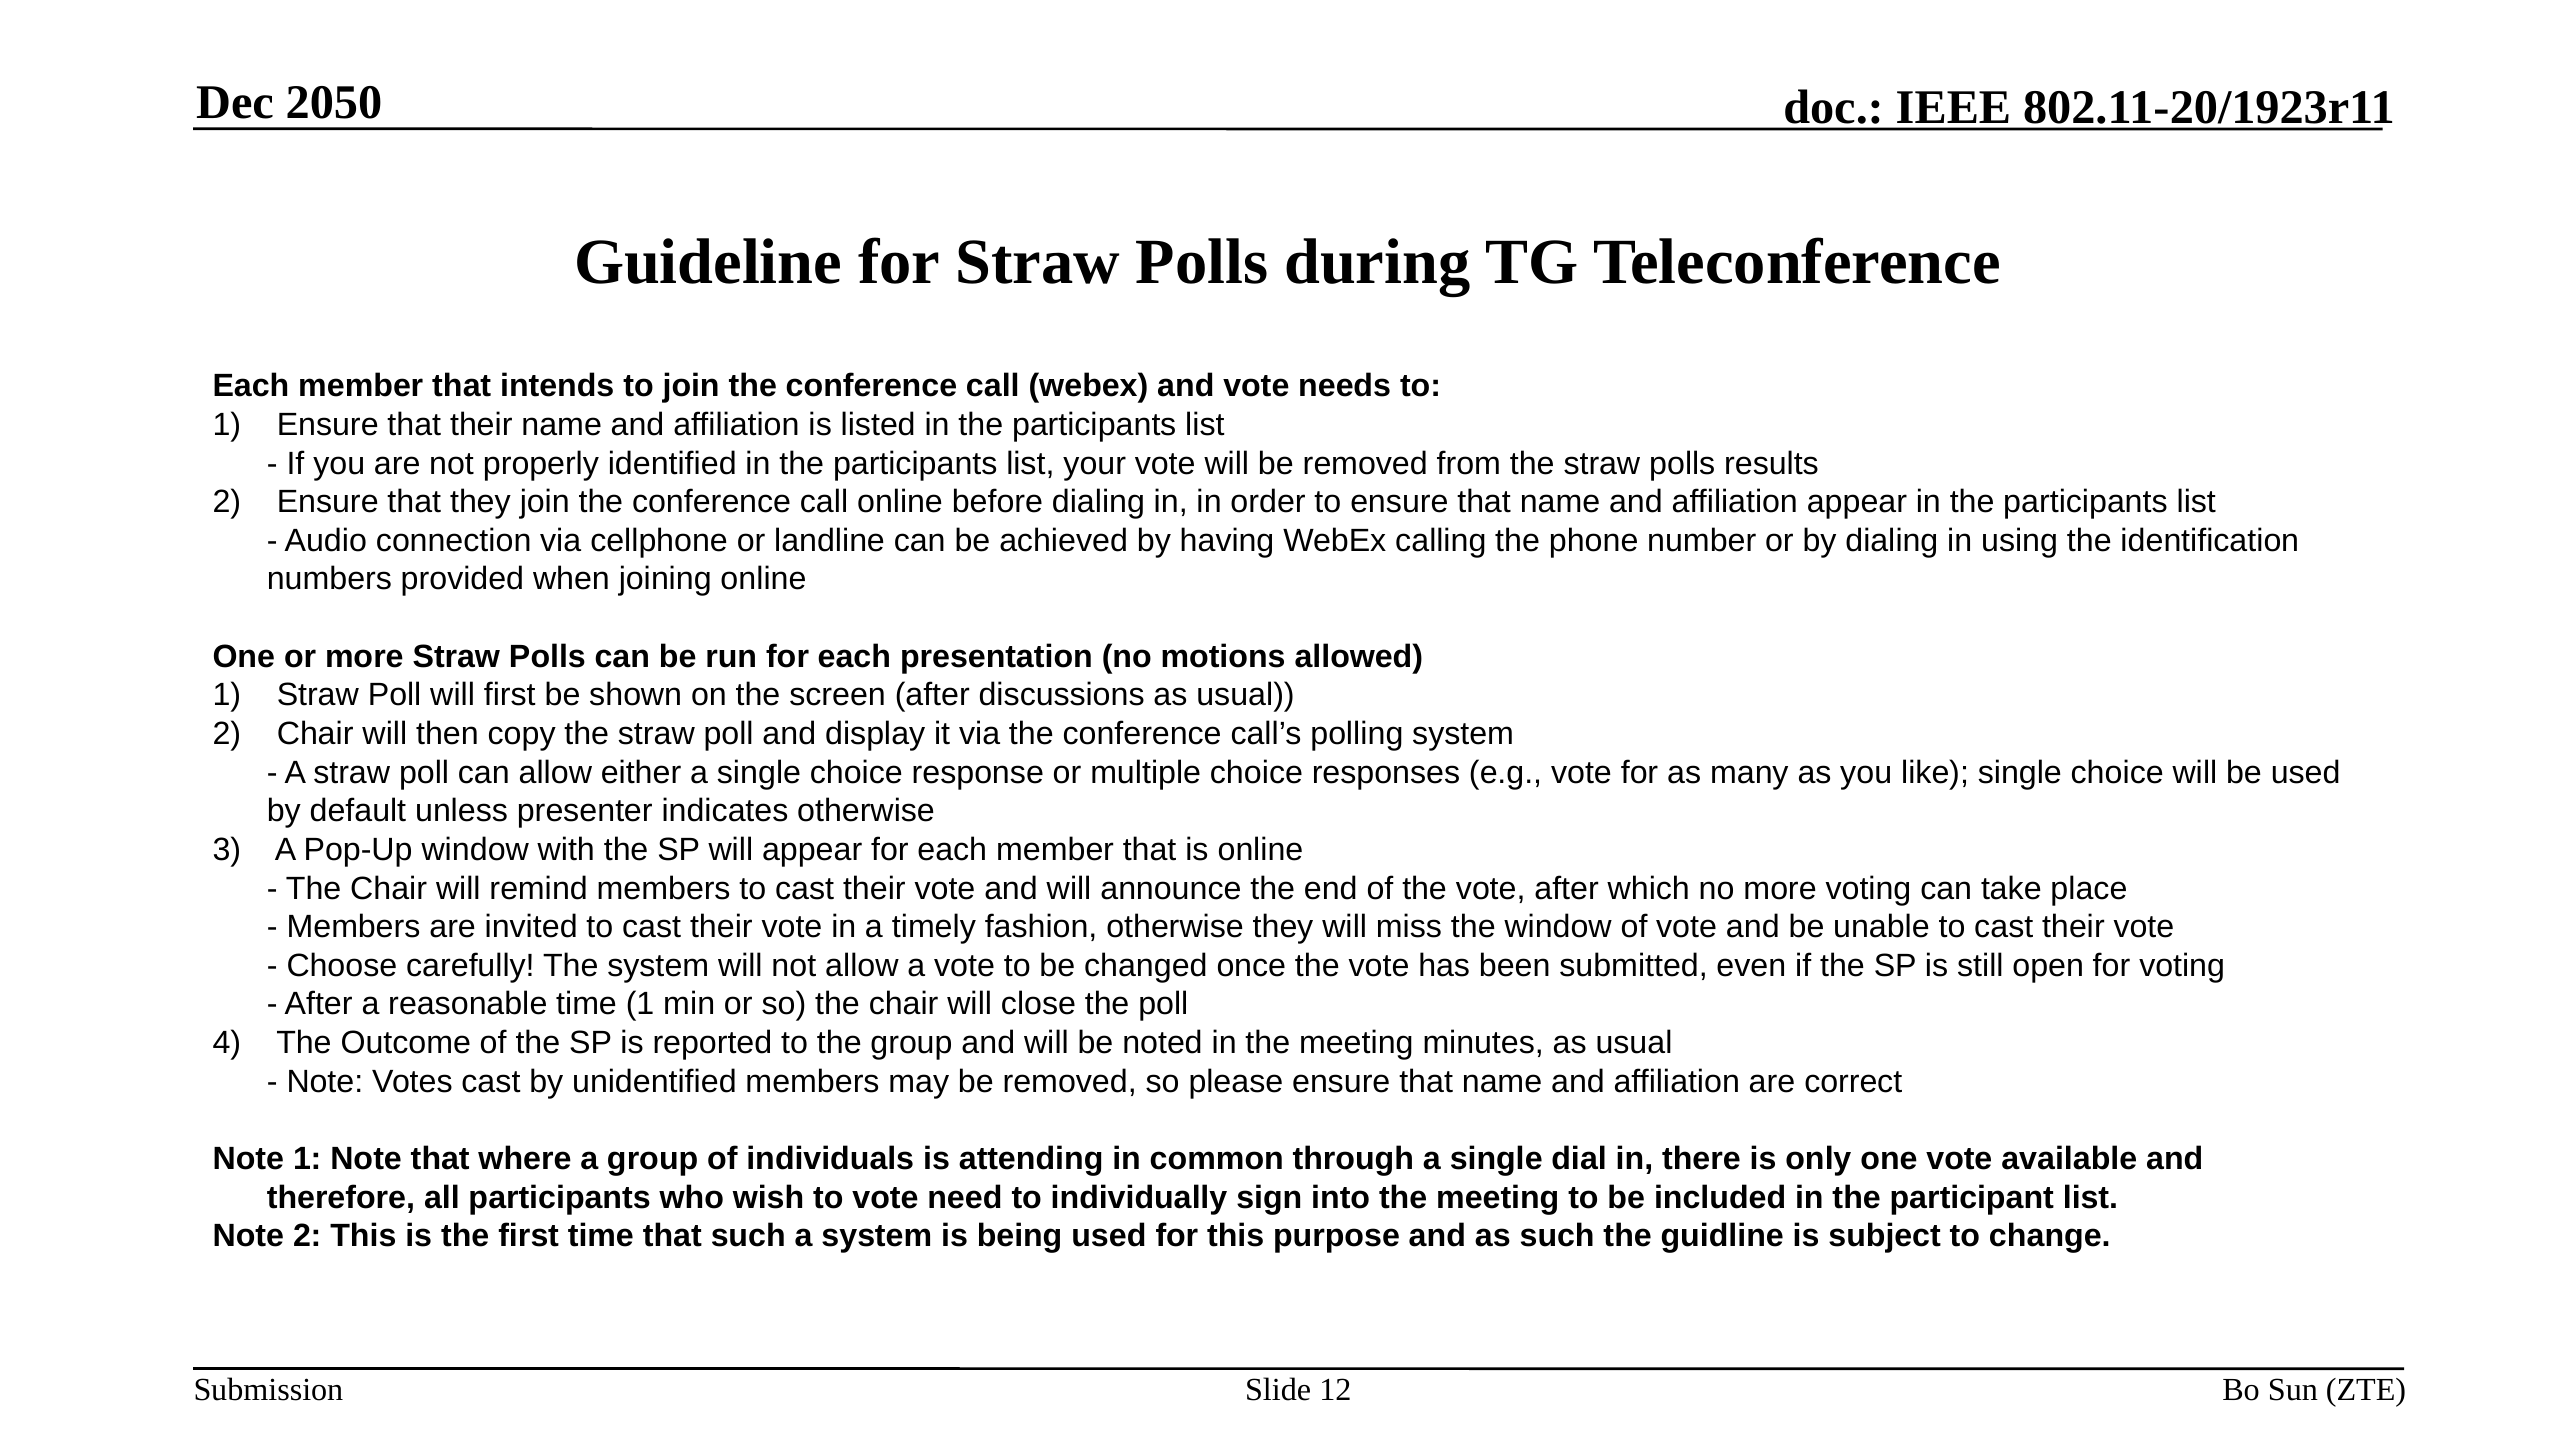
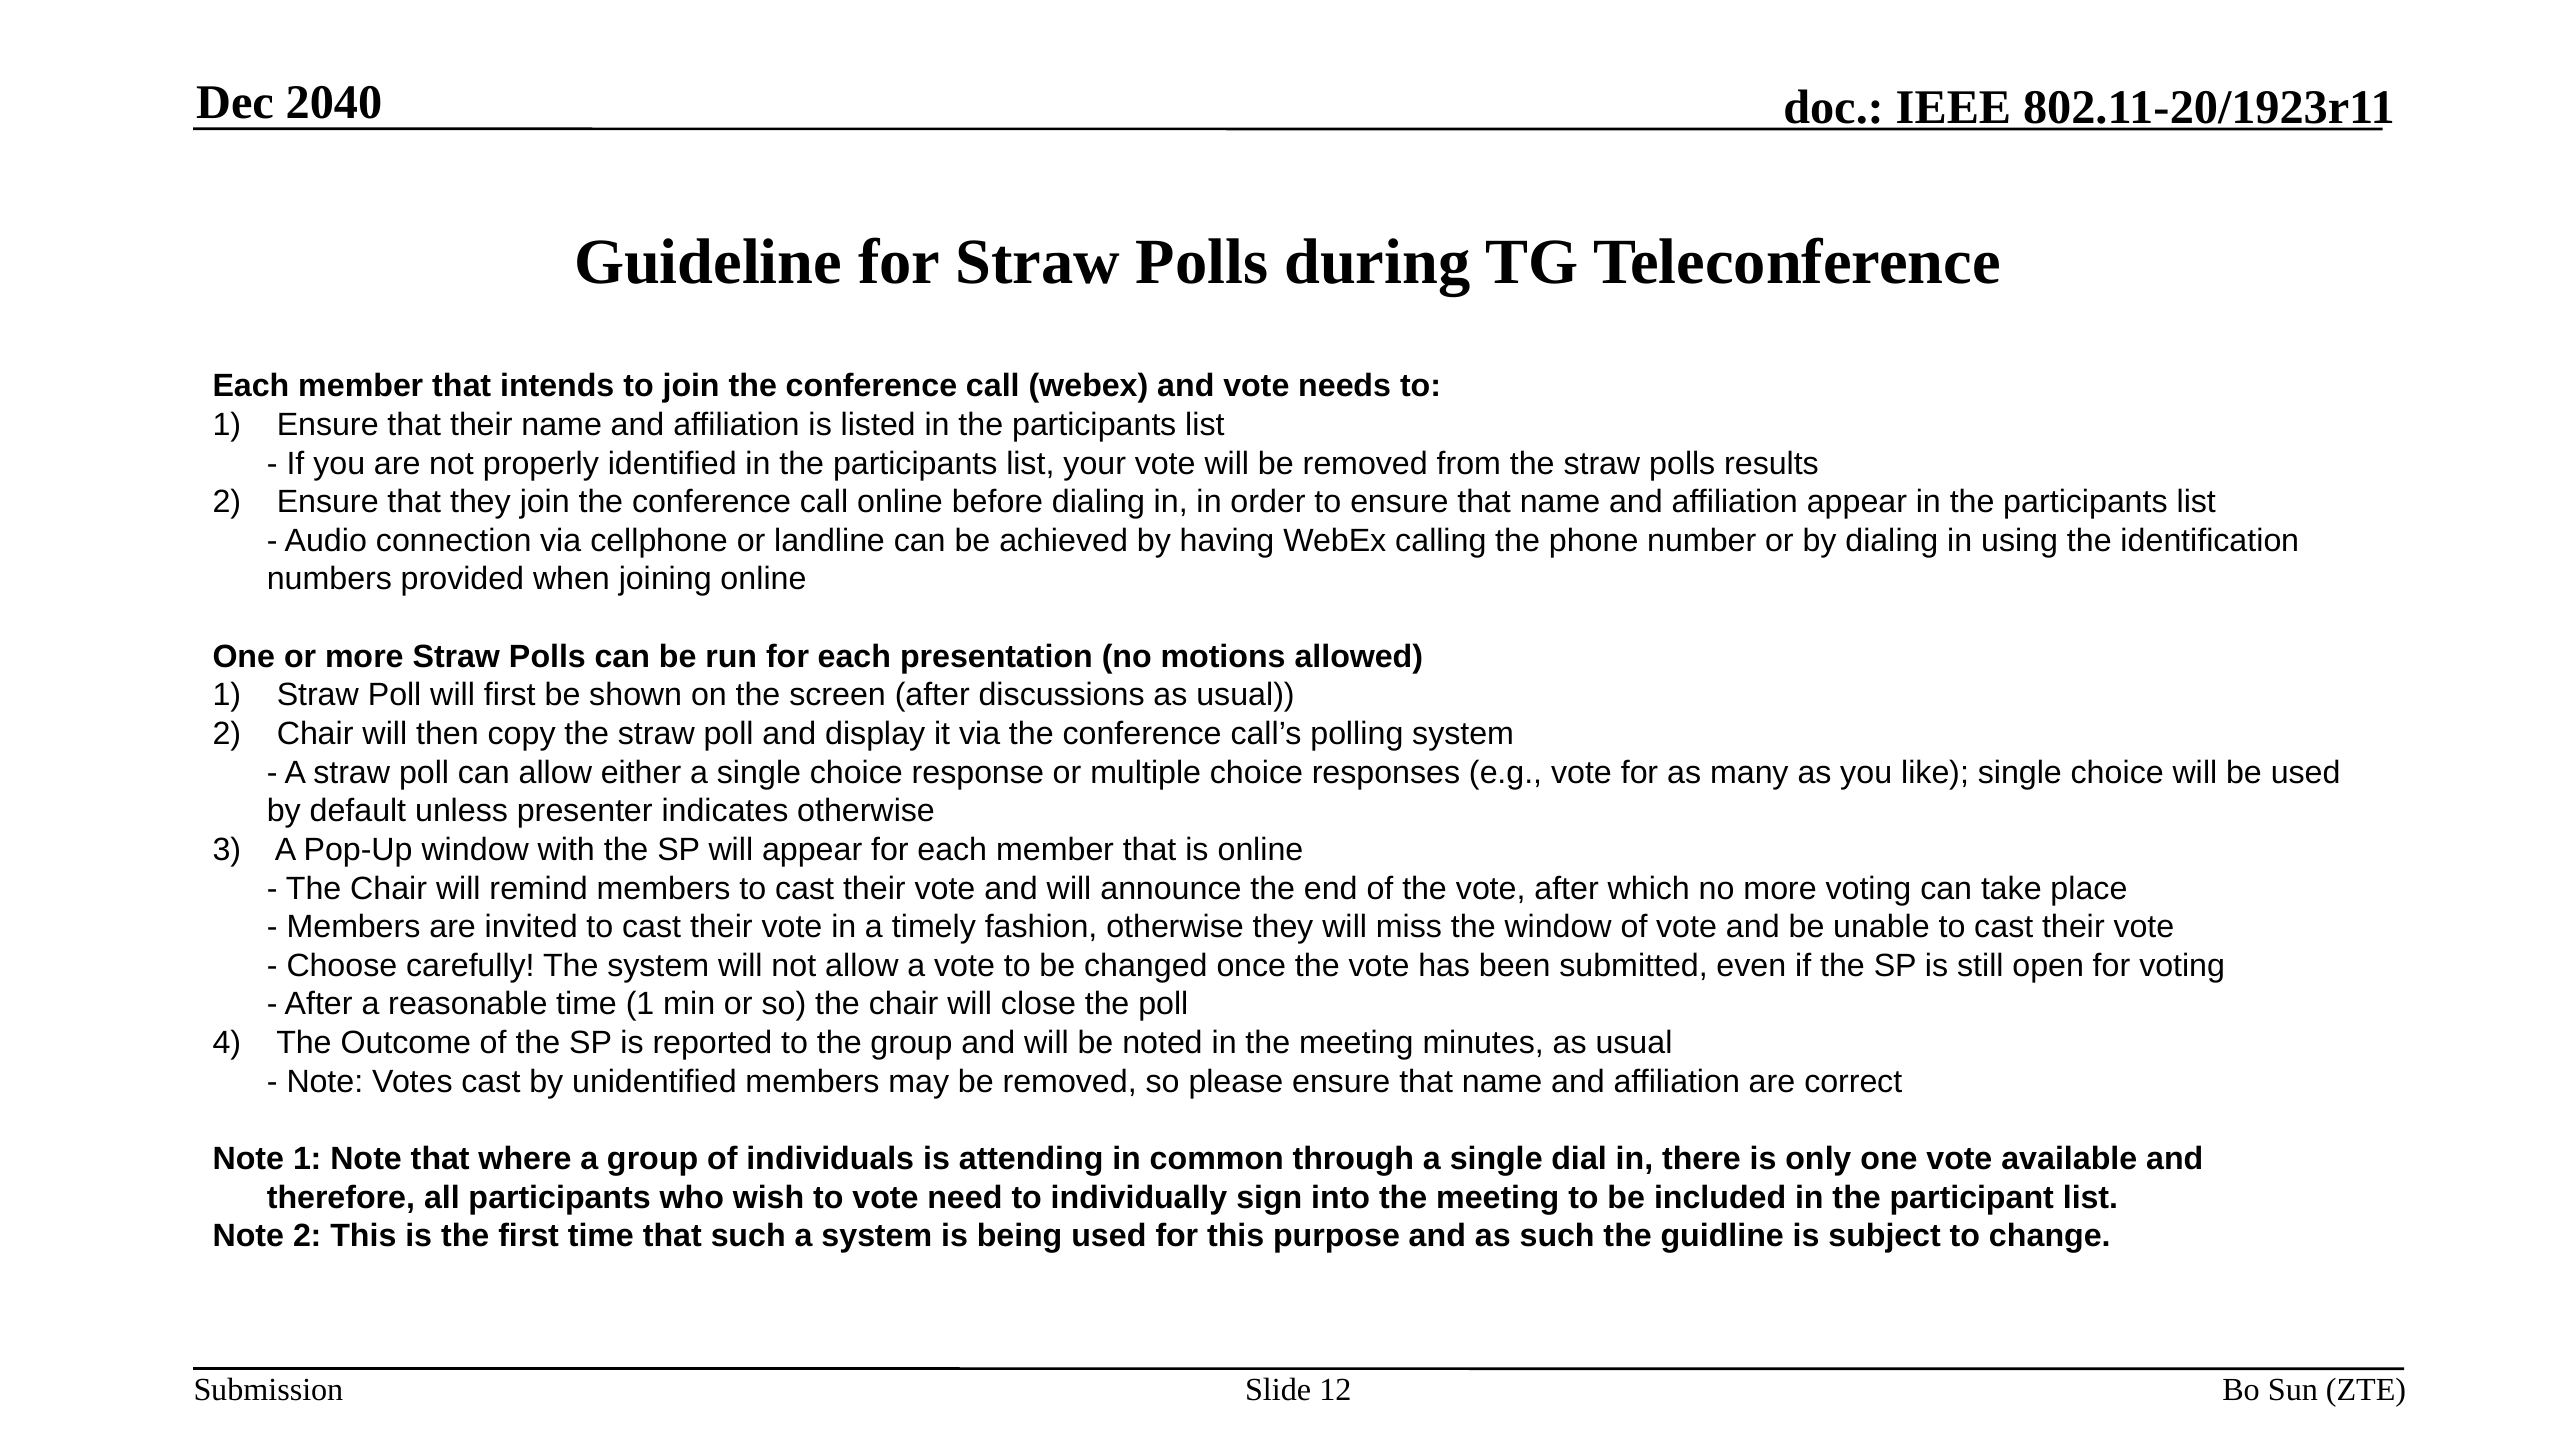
2050: 2050 -> 2040 (334, 102)
